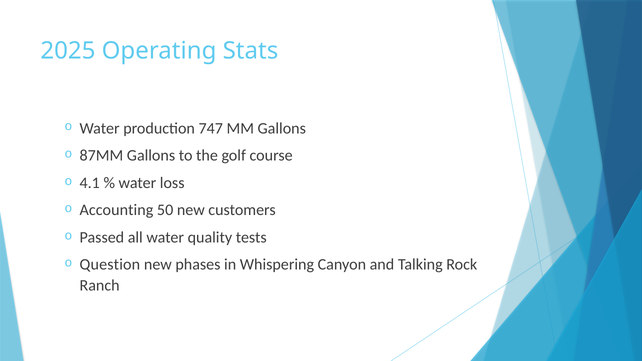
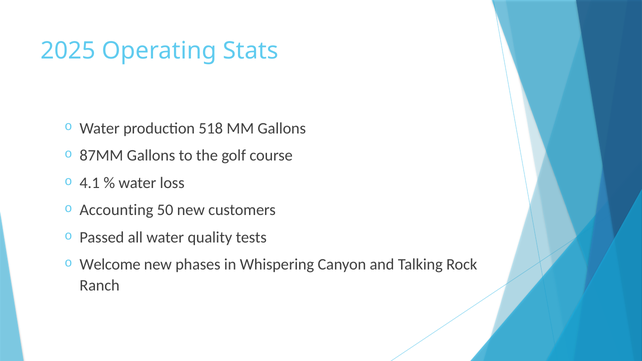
747: 747 -> 518 (211, 128)
Question: Question -> Welcome (110, 265)
